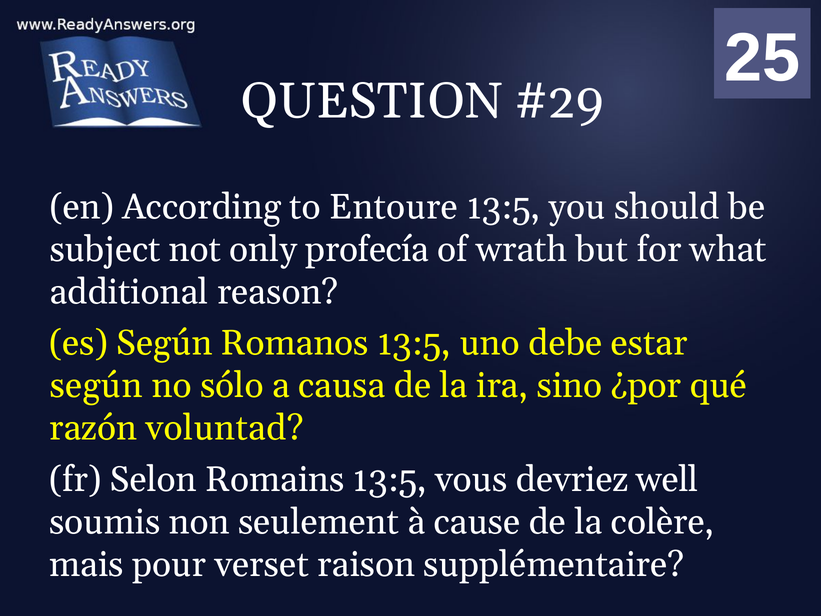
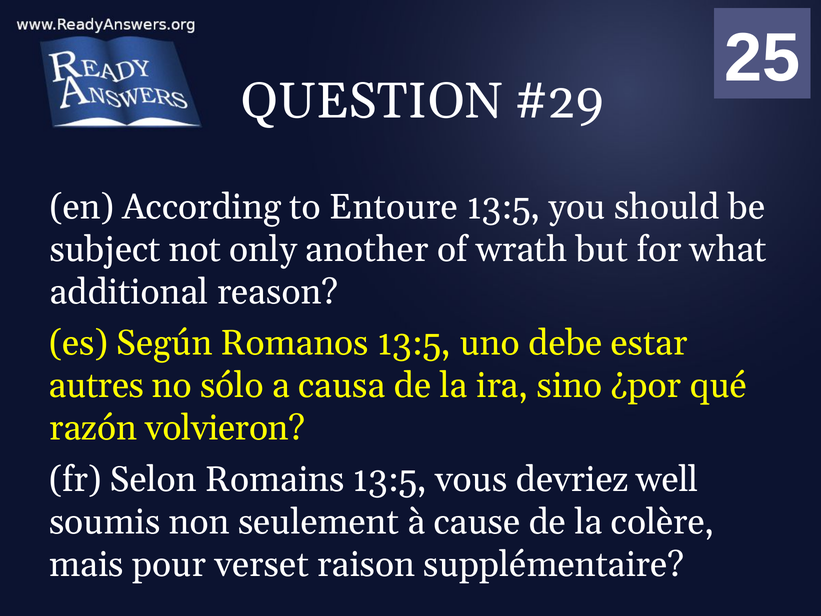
profecía: profecía -> another (367, 249)
según: según -> autres (96, 385)
voluntad: voluntad -> volvieron (225, 428)
